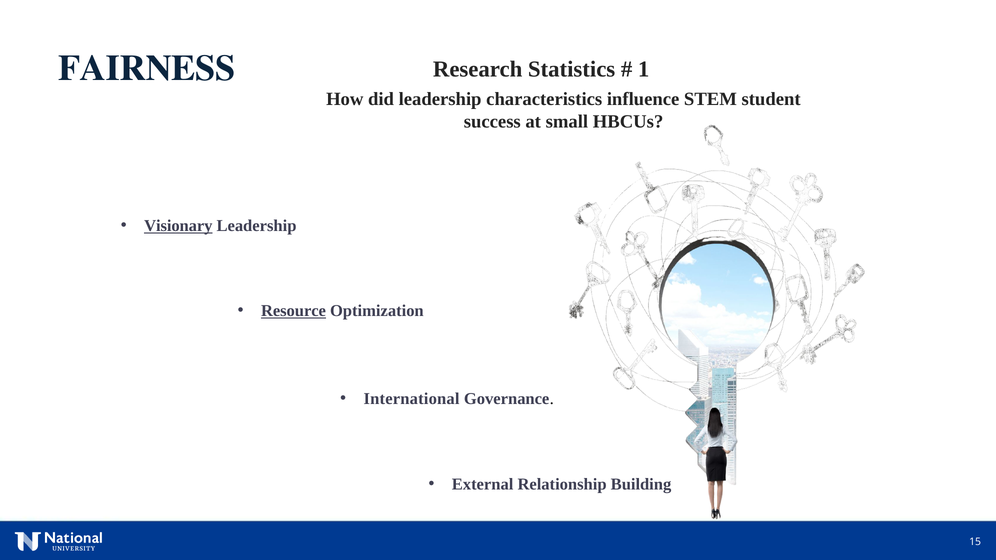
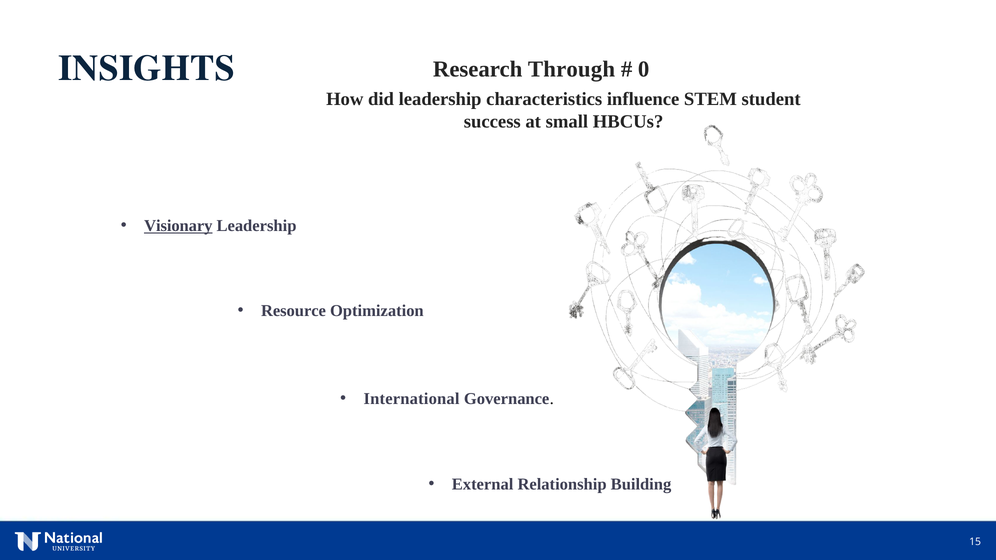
FAIRNESS: FAIRNESS -> INSIGHTS (147, 68)
Statistics: Statistics -> Through (572, 69)
1: 1 -> 0 (644, 69)
Resource underline: present -> none (293, 311)
